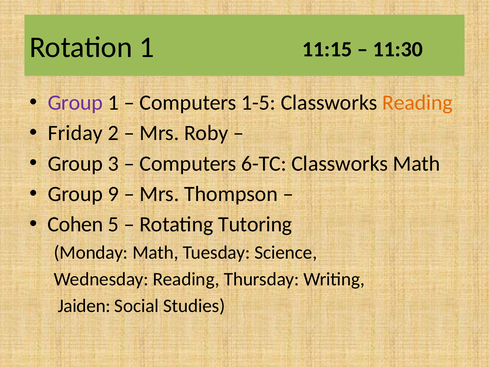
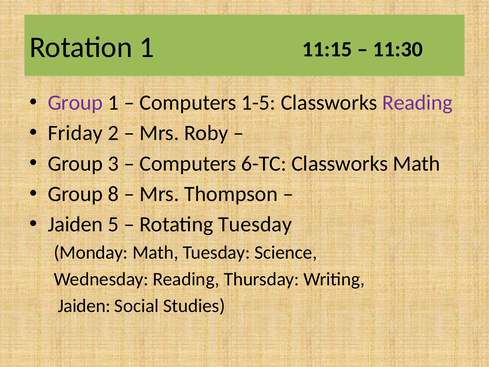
Reading colour: orange -> purple (417, 103)
9: 9 -> 8 (113, 194)
Cohen: Cohen -> Jaiden (75, 224)
Rotating Tutoring: Tutoring -> Tuesday (255, 224)
